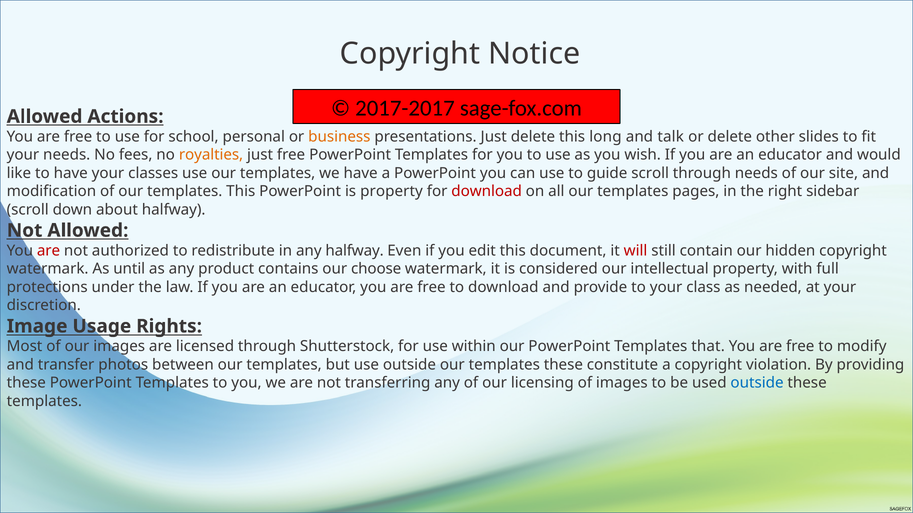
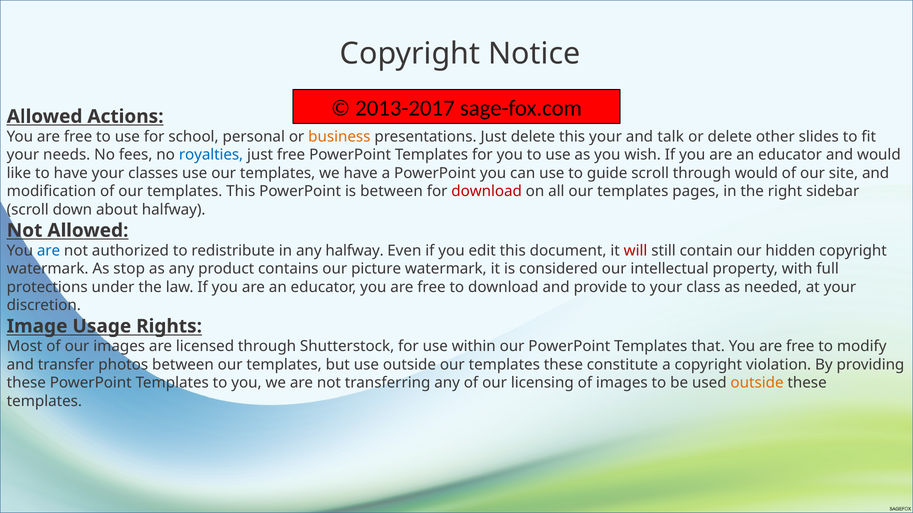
2017-2017: 2017-2017 -> 2013-2017 (405, 108)
this long: long -> your (605, 137)
royalties colour: orange -> blue (211, 155)
through needs: needs -> would (756, 173)
is property: property -> between (391, 192)
are colour: red -> blue (49, 251)
until: until -> stop (129, 269)
choose: choose -> picture (376, 269)
outside colour: blue -> orange (757, 383)
